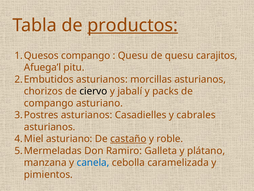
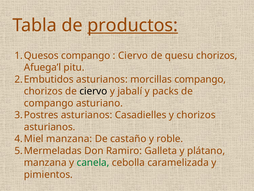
Quesu: Quesu -> Ciervo (133, 55)
quesu carajitos: carajitos -> chorizos (217, 55)
morcillas asturianos: asturianos -> compango (200, 79)
y cabrales: cabrales -> chorizos (196, 115)
asturiano: asturiano -> manzana (69, 138)
castaño underline: present -> none (128, 138)
canela colour: blue -> green (93, 162)
